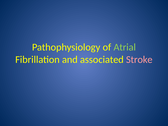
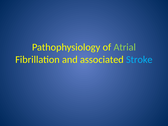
Stroke colour: pink -> light blue (139, 60)
